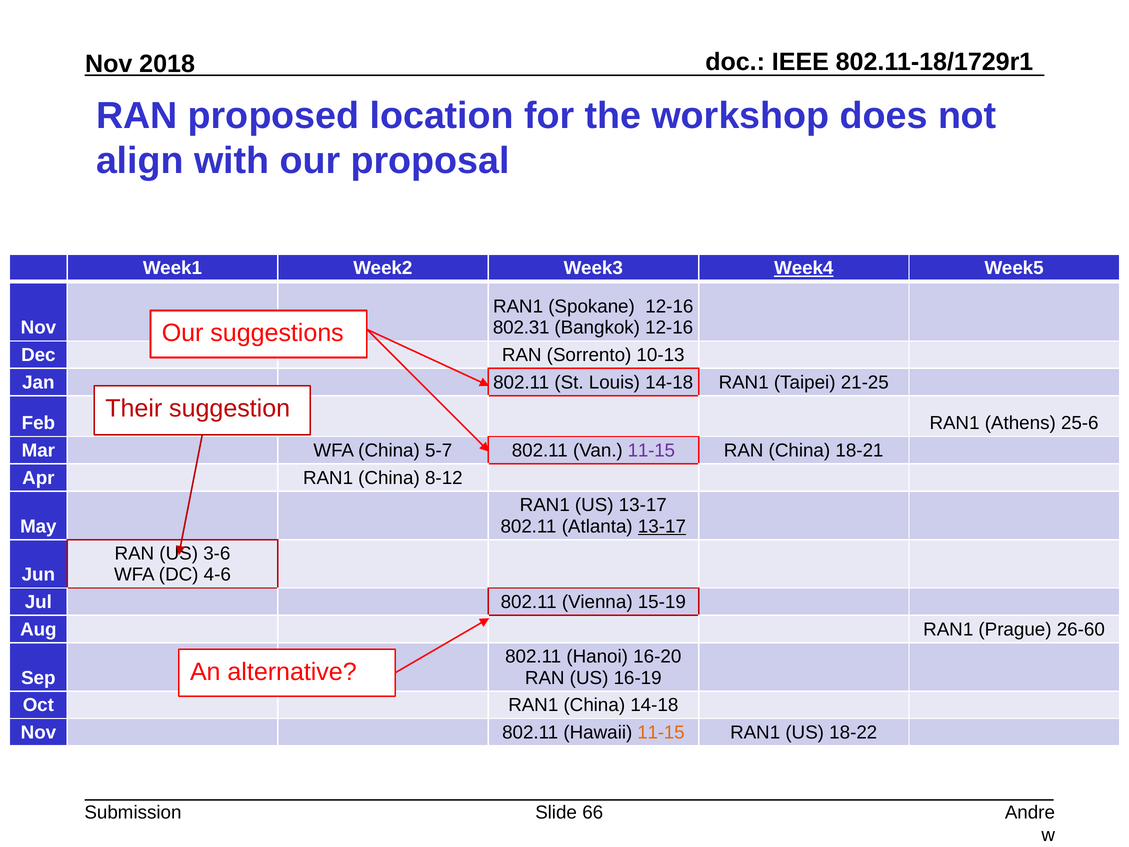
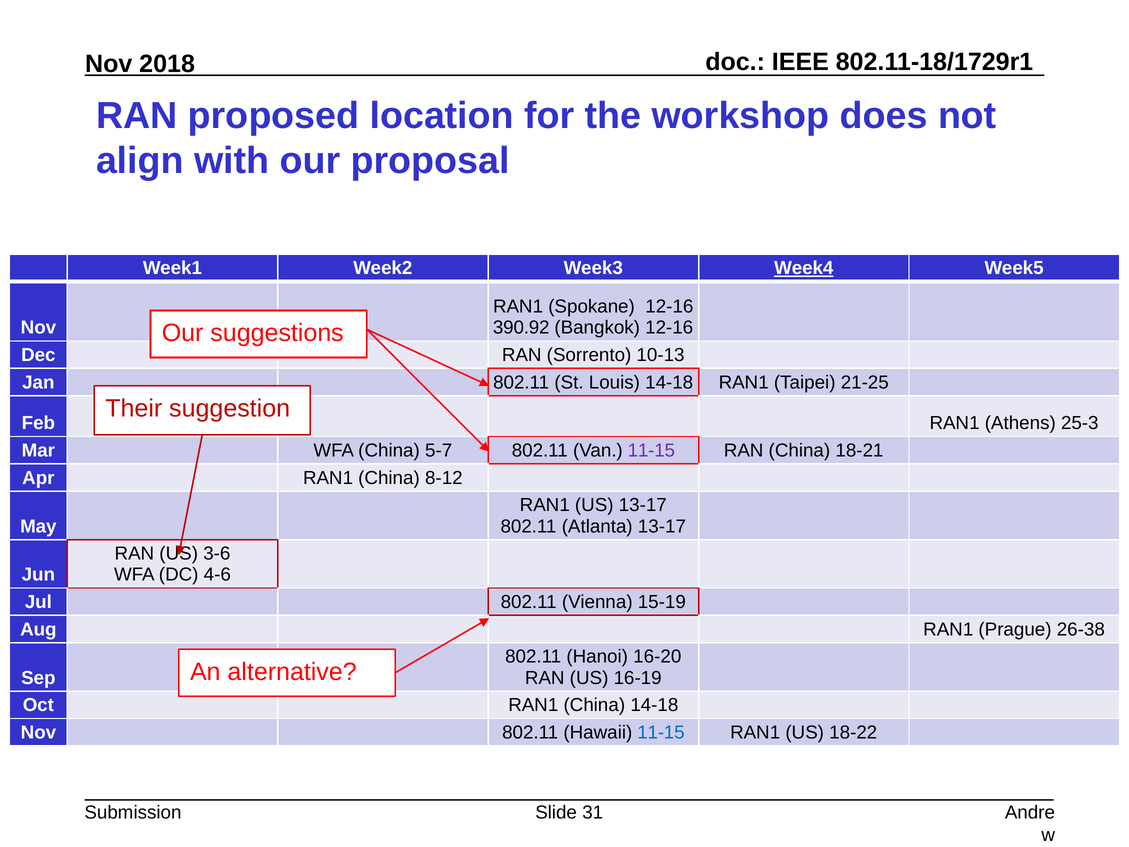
802.31: 802.31 -> 390.92 (521, 328)
25-6: 25-6 -> 25-3 (1080, 423)
13-17 underline: present -> none (662, 526)
26-60: 26-60 -> 26-38 (1081, 629)
11-15 colour: orange -> blue (661, 732)
66: 66 -> 31 (593, 812)
